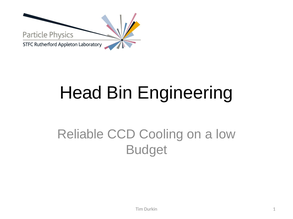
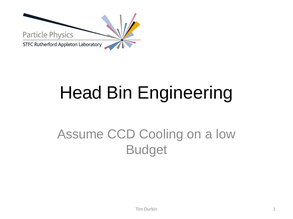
Reliable: Reliable -> Assume (81, 135)
